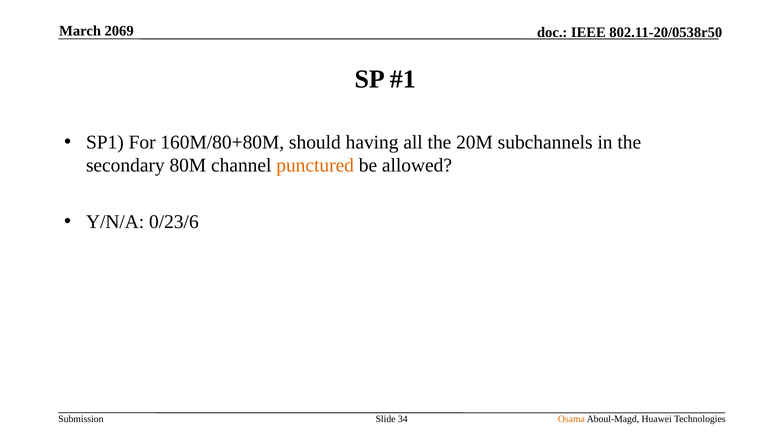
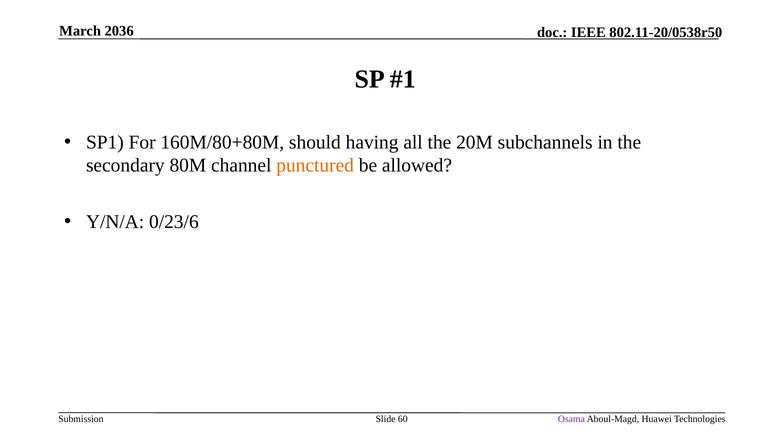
2069: 2069 -> 2036 (119, 31)
34: 34 -> 60 (403, 419)
Osama colour: orange -> purple (571, 419)
